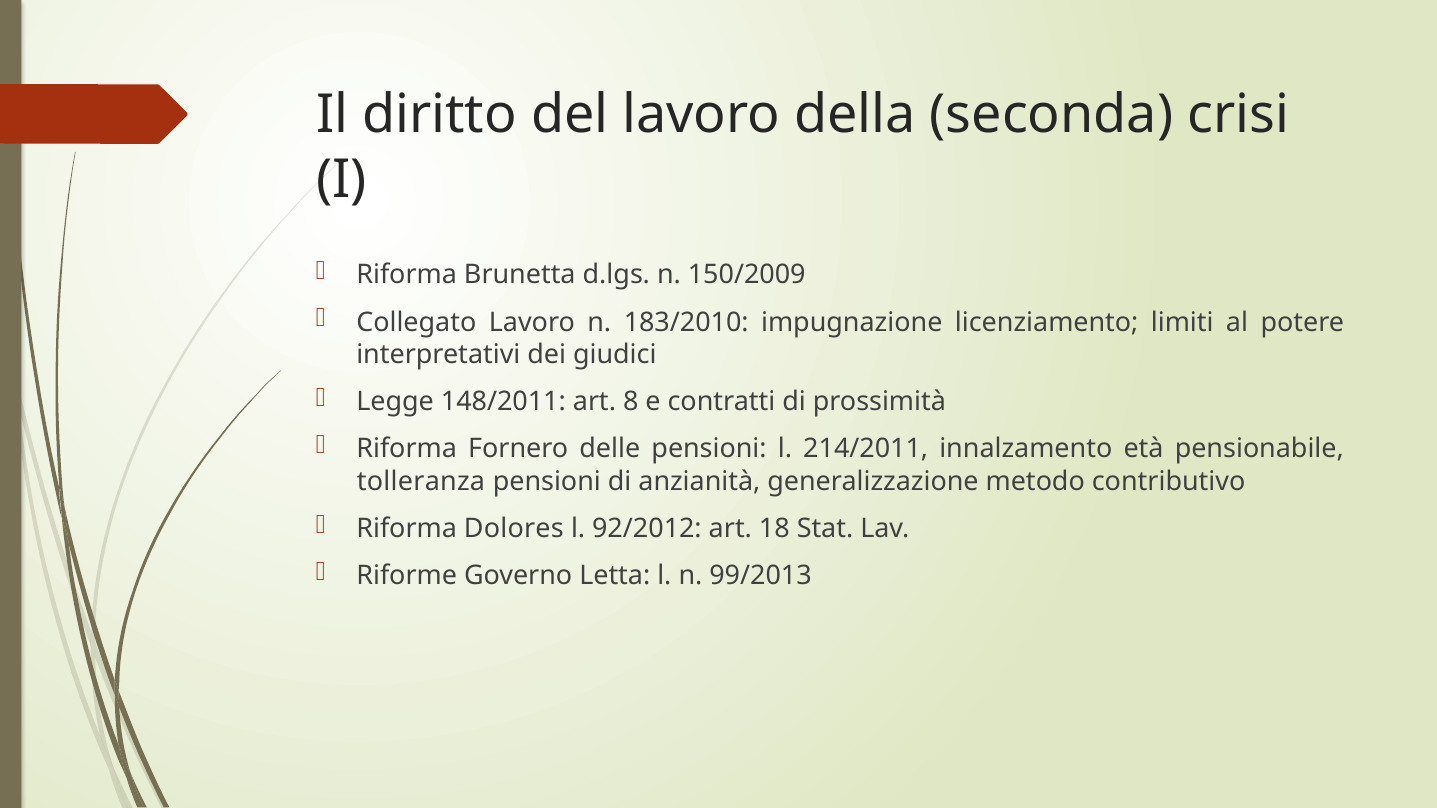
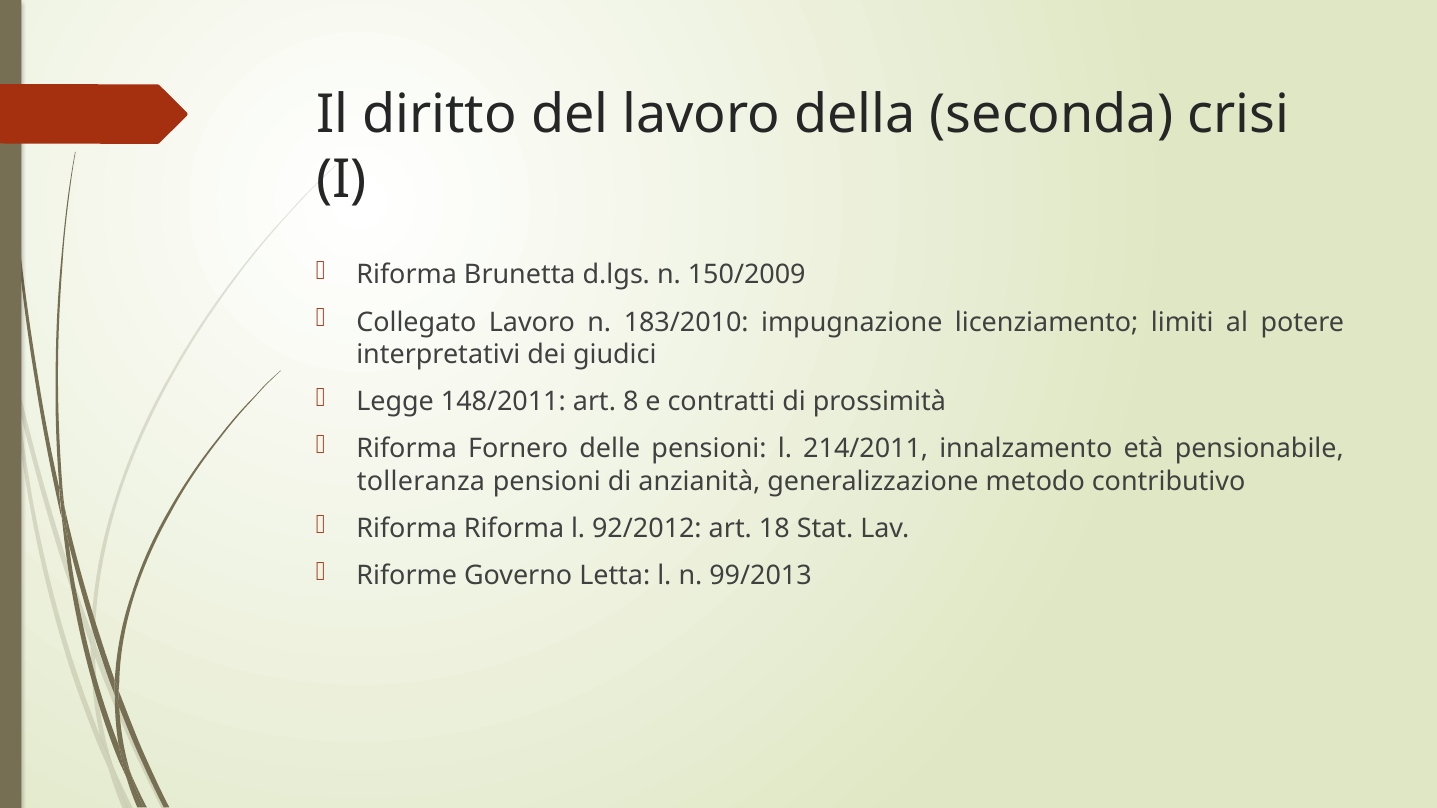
Riforma Dolores: Dolores -> Riforma (514, 529)
